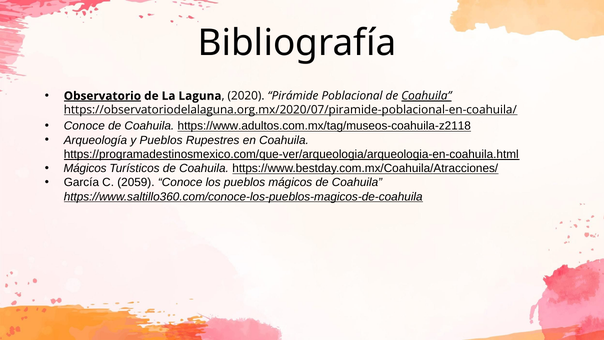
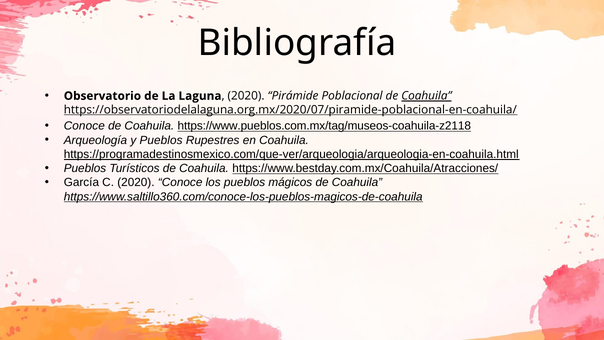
Observatorio underline: present -> none (102, 96)
https://www.adultos.com.mx/tag/museos-coahuila-z2118: https://www.adultos.com.mx/tag/museos-coahuila-z2118 -> https://www.pueblos.com.mx/tag/museos-coahuila-z2118 (324, 126)
Mágicos: Mágicos -> Pueblos (85, 168)
C 2059: 2059 -> 2020 (136, 182)
